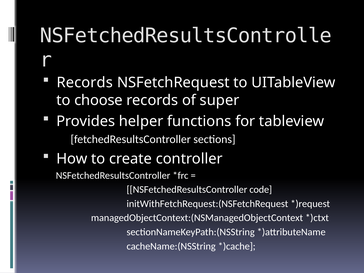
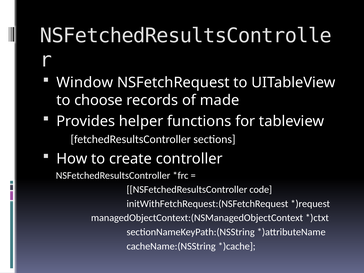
Records: Records -> Window (85, 83)
super: super -> made (220, 100)
